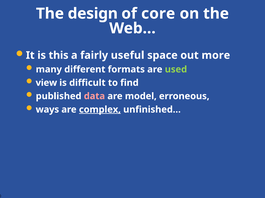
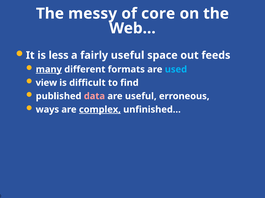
design: design -> messy (93, 14)
this: this -> less (59, 55)
more: more -> feeds (216, 55)
many underline: none -> present (49, 70)
used colour: light green -> light blue (176, 70)
are model: model -> useful (141, 96)
